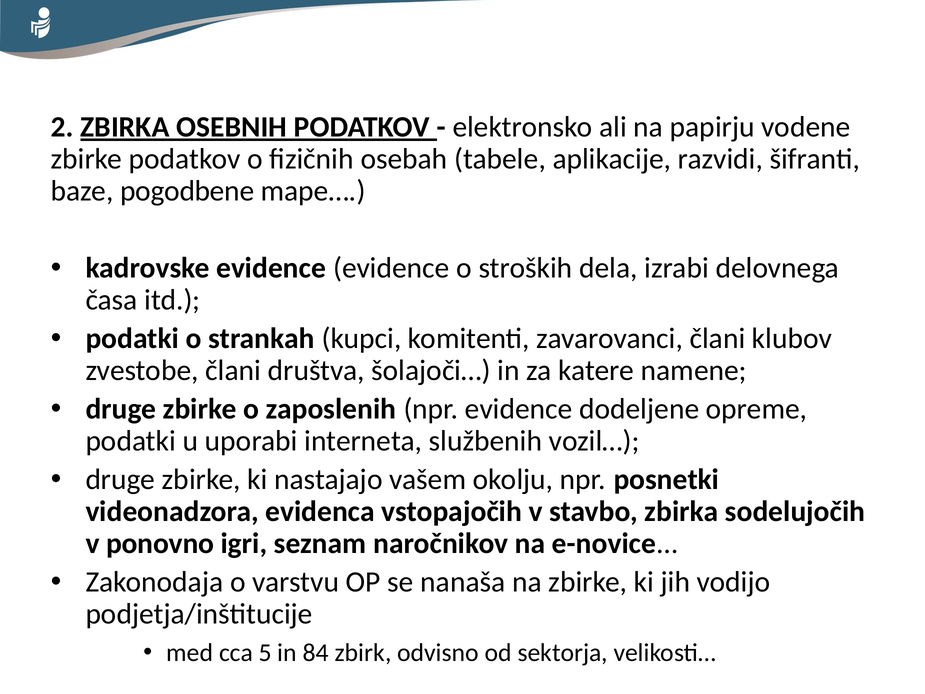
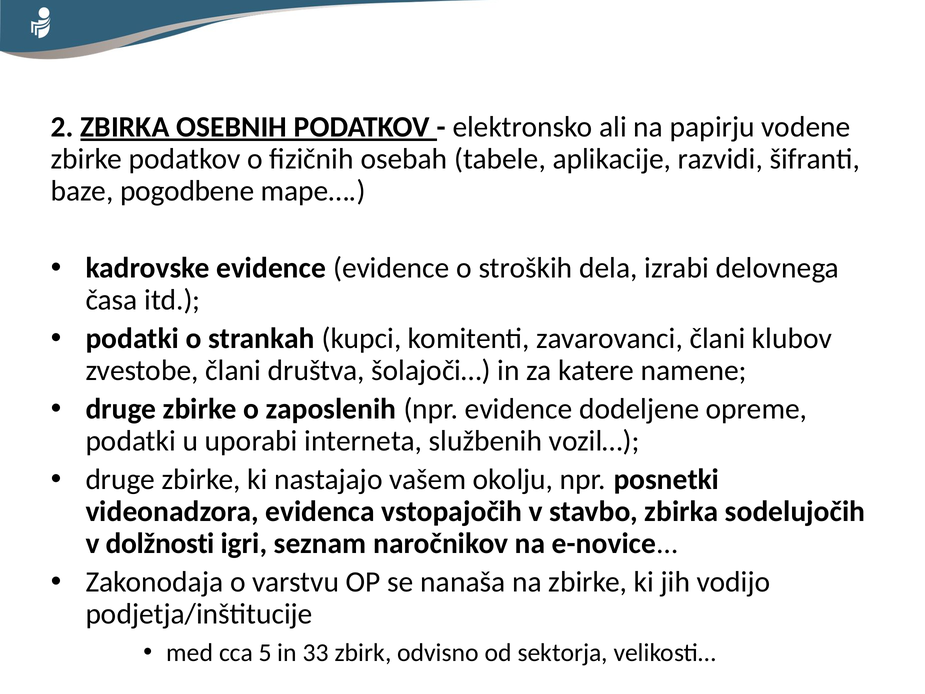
ponovno: ponovno -> dolžnosti (160, 543)
84: 84 -> 33 (316, 653)
